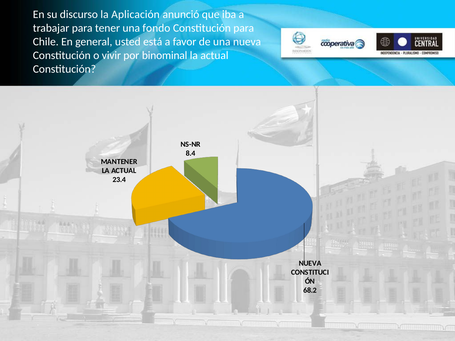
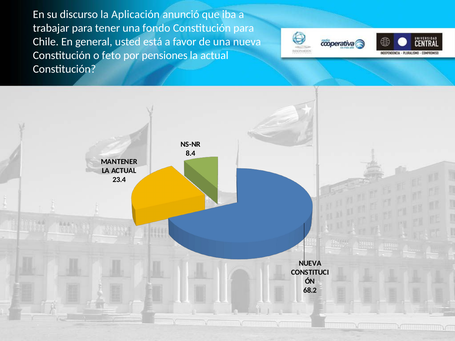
vivir: vivir -> feto (111, 55)
binominal: binominal -> pensiones (165, 55)
